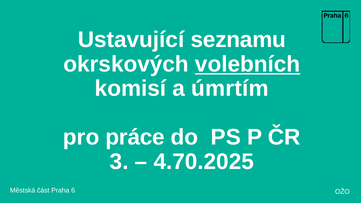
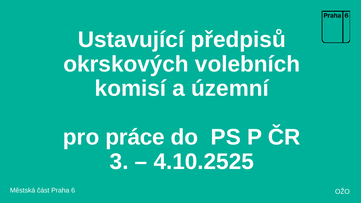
seznamu: seznamu -> předpisů (238, 40)
volebních underline: present -> none (248, 64)
úmrtím: úmrtím -> územní (230, 89)
4.70.2025: 4.70.2025 -> 4.10.2525 (204, 162)
